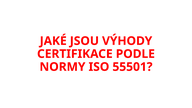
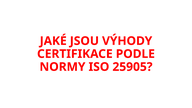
55501: 55501 -> 25905 (132, 67)
